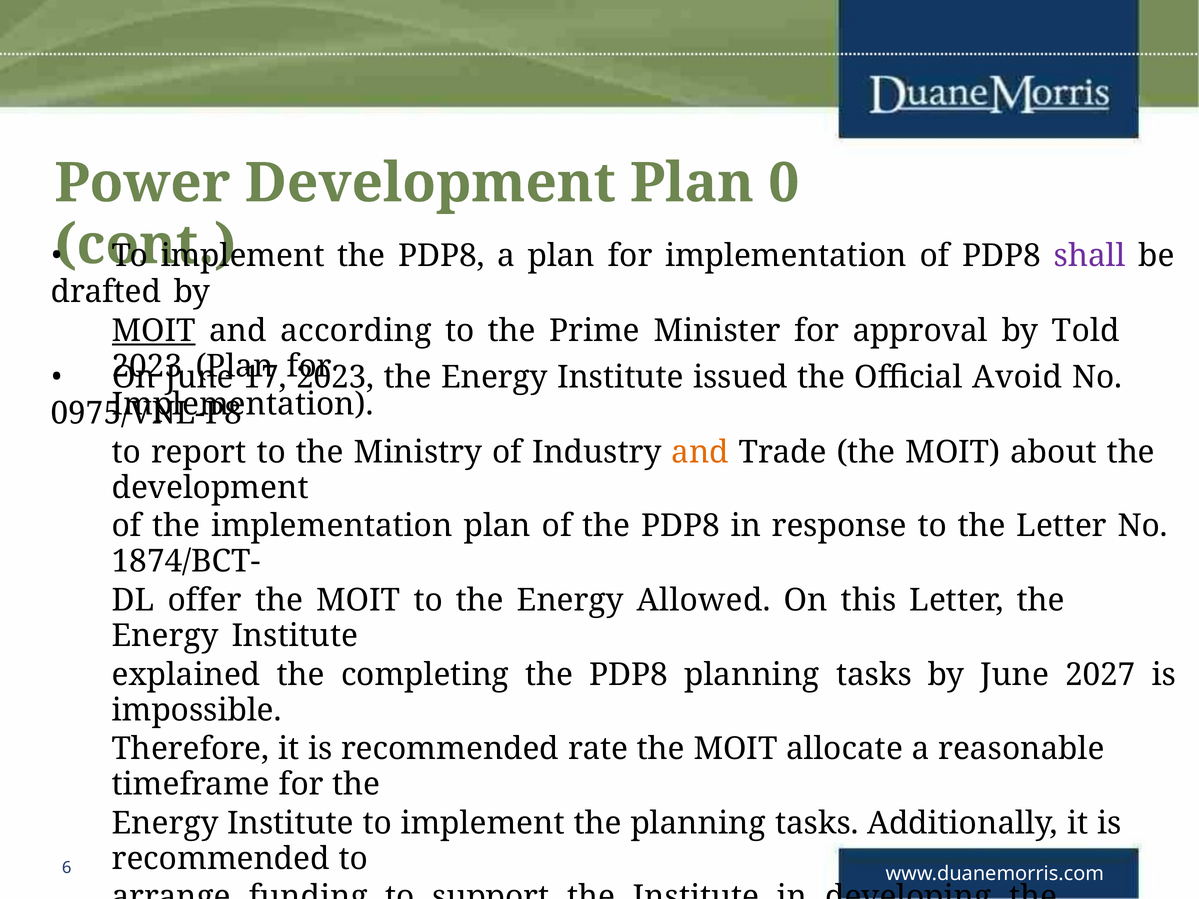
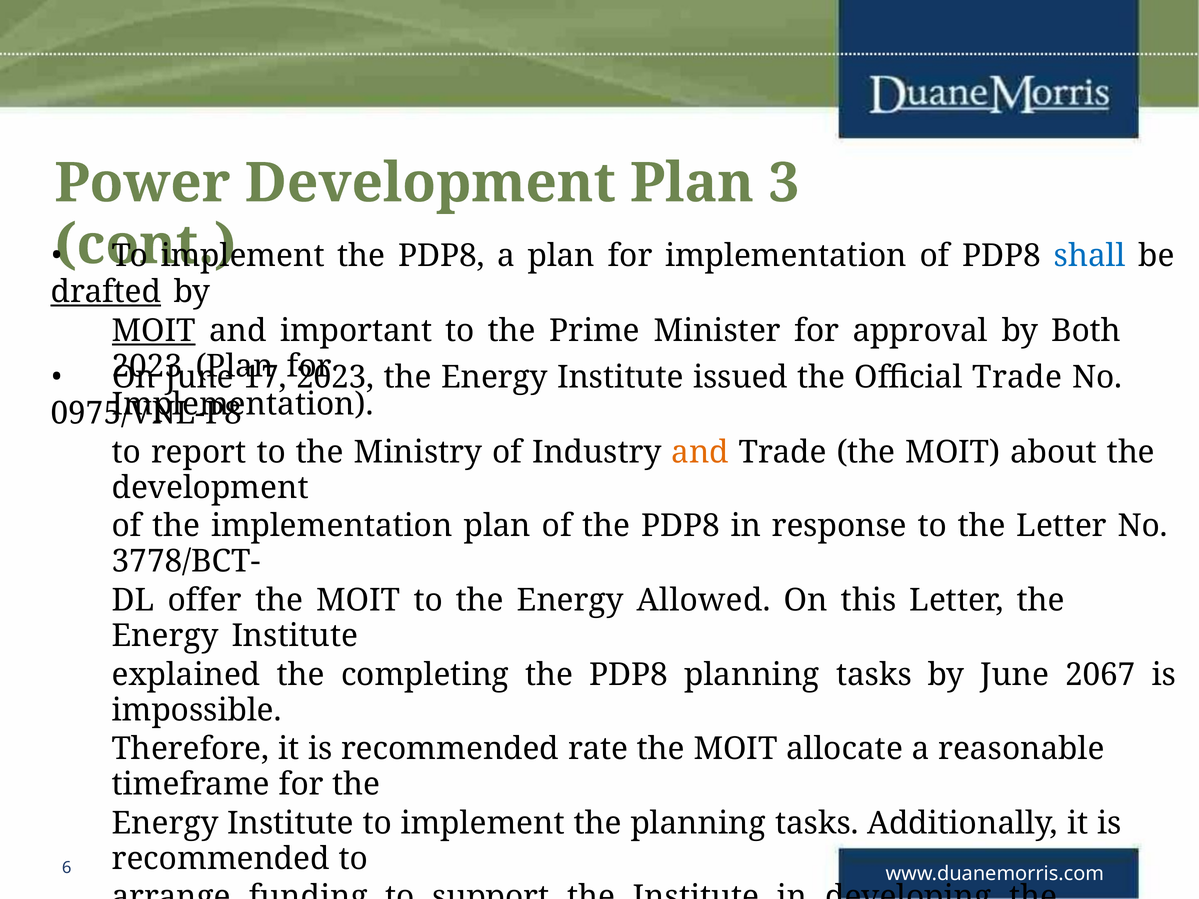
0: 0 -> 3 (784, 183)
shall colour: purple -> blue (1090, 256)
drafted underline: none -> present (106, 292)
according: according -> important (356, 331)
Told: Told -> Both (1086, 331)
Official Avoid: Avoid -> Trade (1017, 377)
1874/BCT-: 1874/BCT- -> 3778/BCT- (186, 562)
2027: 2027 -> 2067 (1100, 675)
